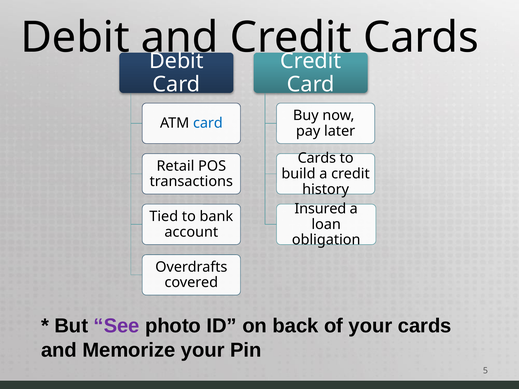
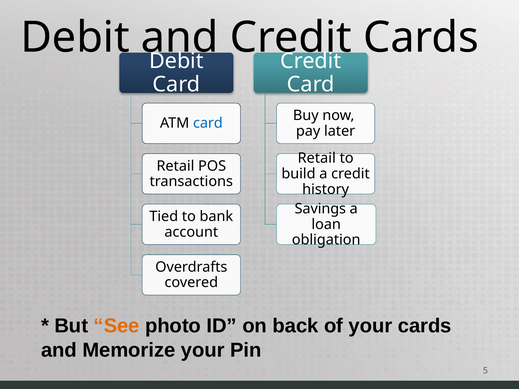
Cards: Cards -> Retail (317, 158)
Insured: Insured -> Savings (320, 209)
See colour: purple -> orange (117, 326)
